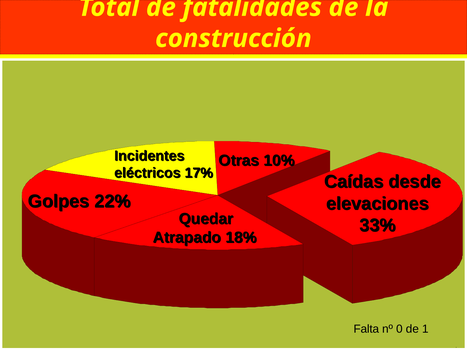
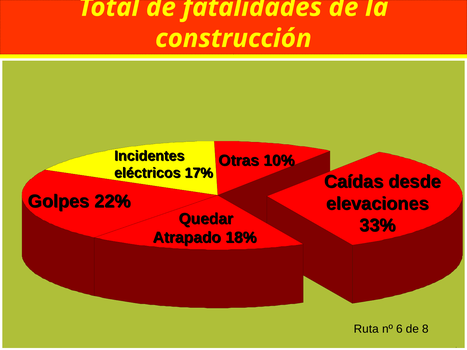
Falta: Falta -> Ruta (366, 329)
0: 0 -> 6 (399, 329)
1: 1 -> 8 (425, 329)
